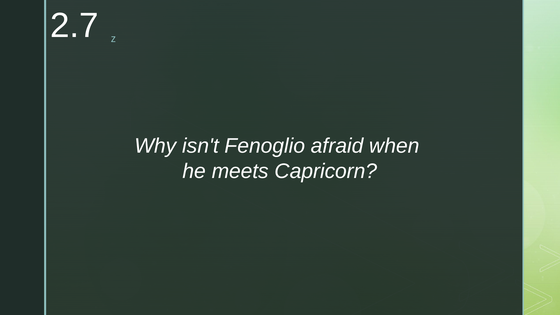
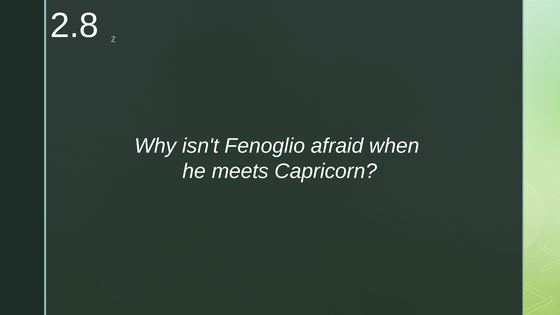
2.7: 2.7 -> 2.8 (74, 26)
